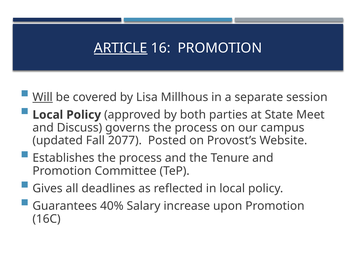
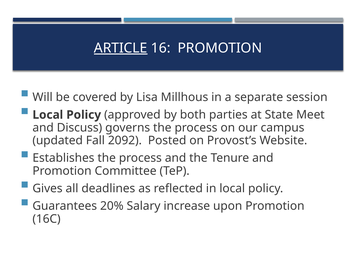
Will underline: present -> none (43, 97)
2077: 2077 -> 2092 (125, 140)
40%: 40% -> 20% (112, 206)
